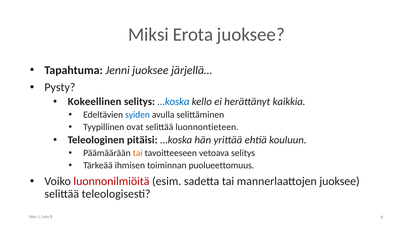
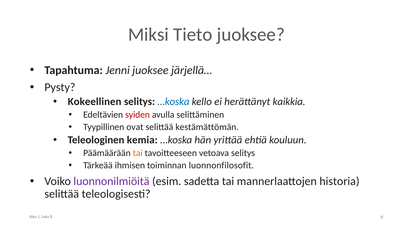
Erota: Erota -> Tieto (193, 35)
syiden colour: blue -> red (137, 115)
luonnontieteen: luonnontieteen -> kestämättömän (207, 127)
pitäisi: pitäisi -> kemia (142, 140)
puolueettomuus: puolueettomuus -> luonnonfilosofit (221, 166)
luonnonilmiöitä colour: red -> purple (111, 181)
mannerlaattojen juoksee: juoksee -> historia (339, 181)
